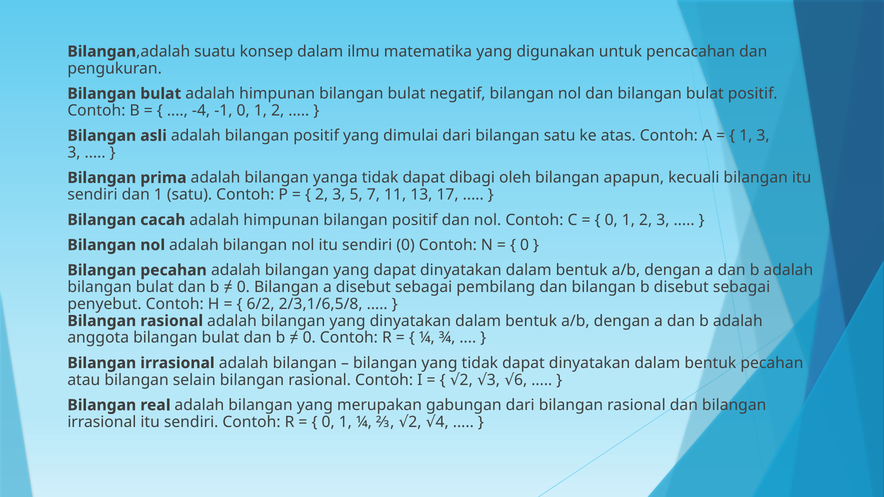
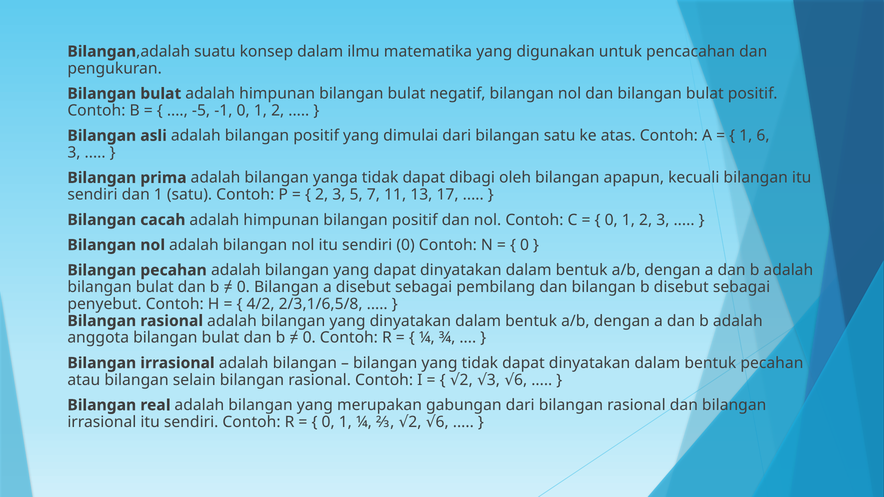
-4: -4 -> -5 (201, 111)
1 3: 3 -> 6 (763, 136)
6/2: 6/2 -> 4/2 (261, 304)
2 4: 4 -> 6 (442, 422)
